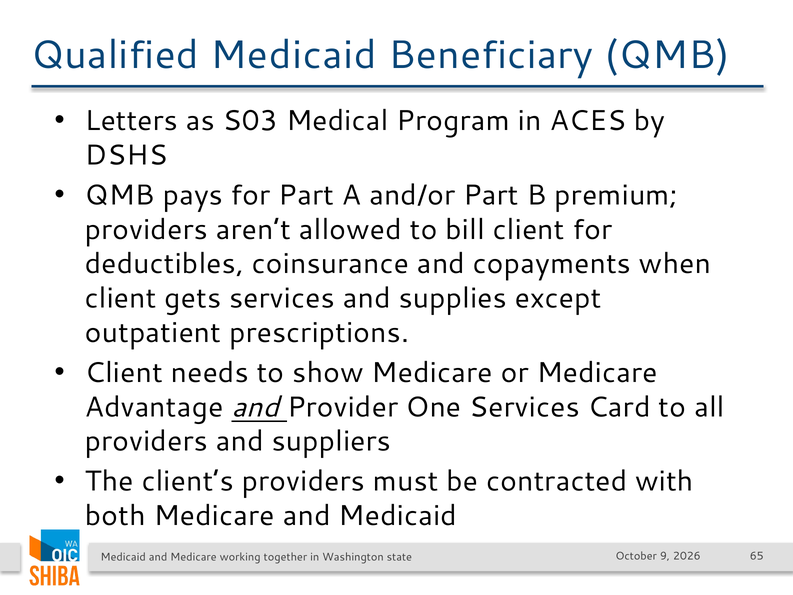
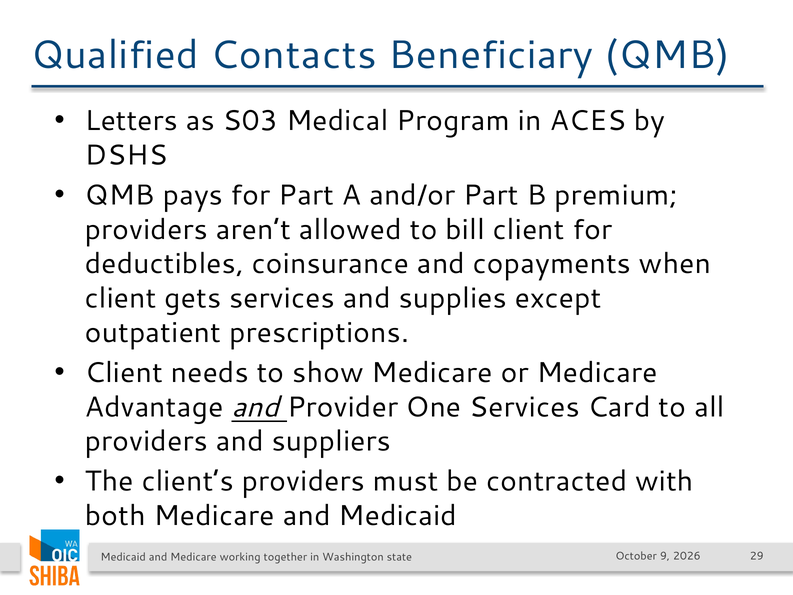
Qualified Medicaid: Medicaid -> Contacts (293, 55)
65: 65 -> 29 (757, 556)
